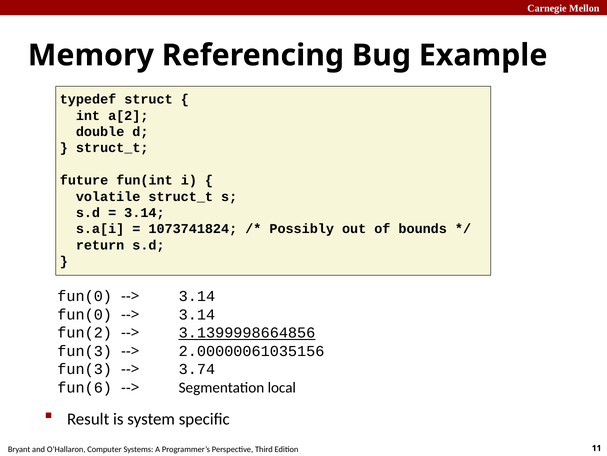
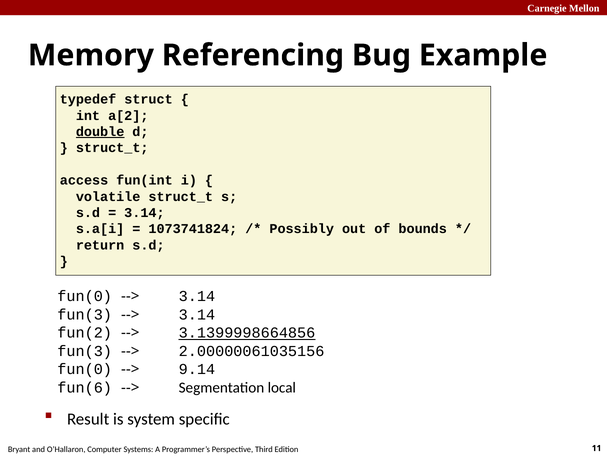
double underline: none -> present (100, 132)
future: future -> access (84, 180)
fun(0: fun(0 -> fun(3 (85, 314)
fun(3: fun(3 -> fun(0 (85, 369)
3.74: 3.74 -> 9.14 (197, 369)
